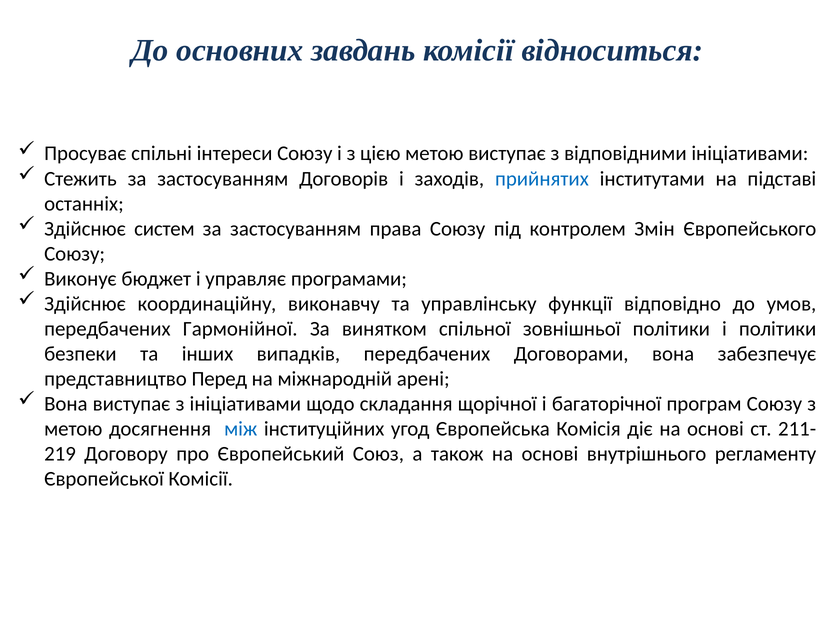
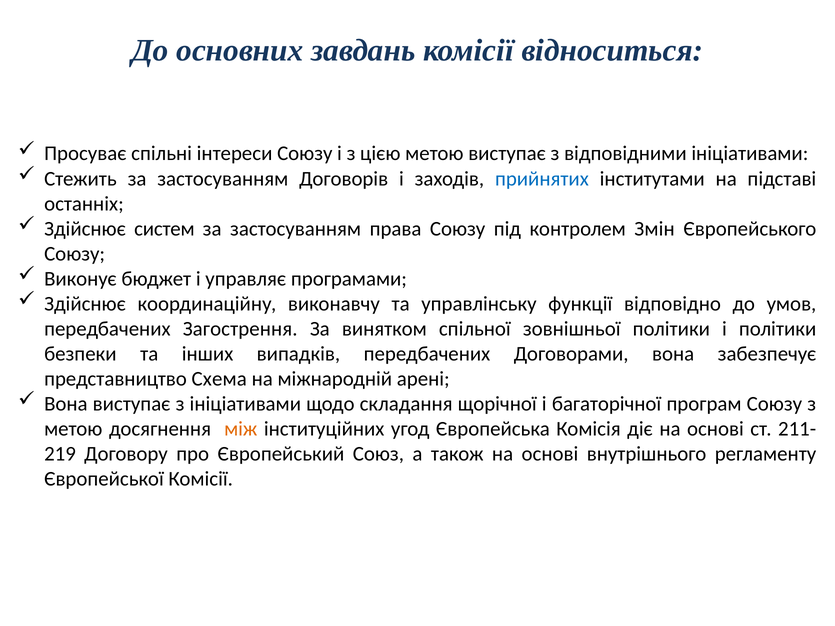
Гармонійної: Гармонійної -> Загострення (240, 329)
Перед: Перед -> Схема (219, 379)
між colour: blue -> orange (241, 429)
